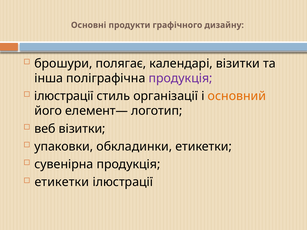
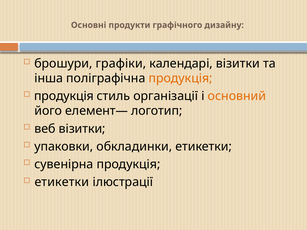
полягає: полягає -> графіки (121, 64)
продукція colour: purple -> orange (181, 78)
ілюстрації: ілюстрації -> продукція (64, 96)
